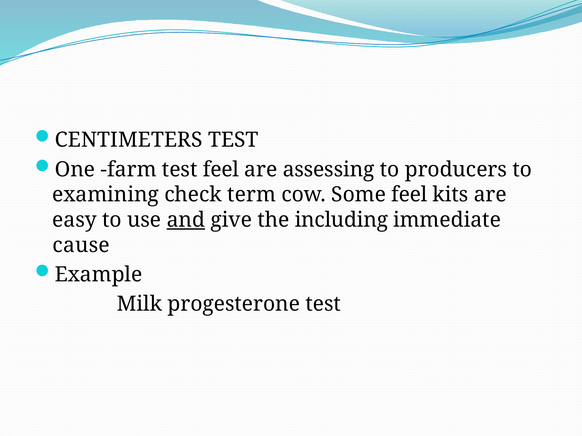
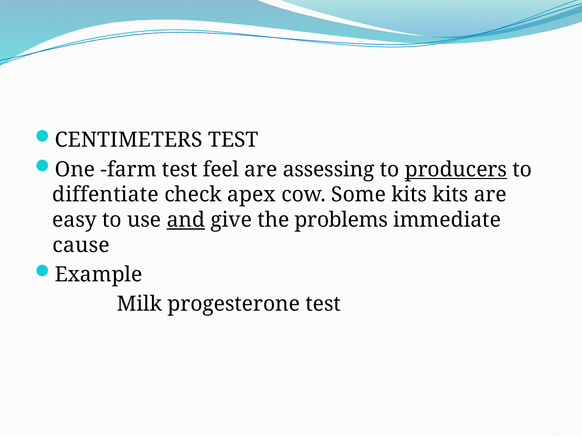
producers underline: none -> present (456, 170)
examining: examining -> diffentiate (105, 195)
term: term -> apex (252, 195)
Some feel: feel -> kits (409, 195)
including: including -> problems (341, 220)
